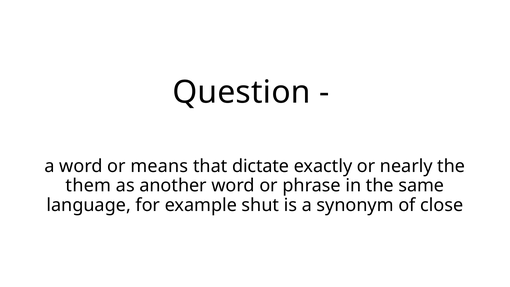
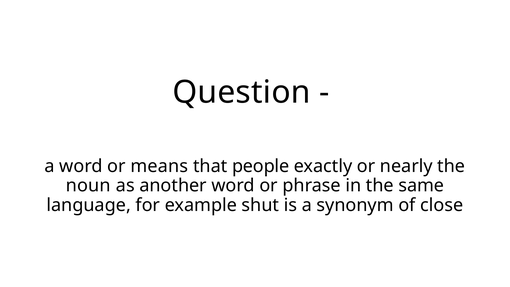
dictate: dictate -> people (261, 166)
them: them -> noun (88, 186)
